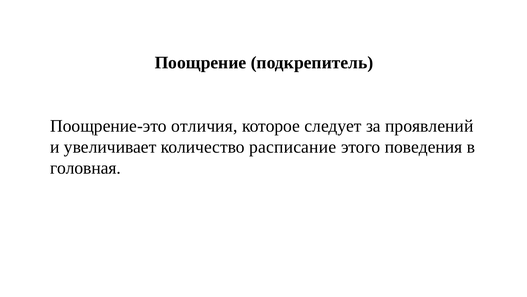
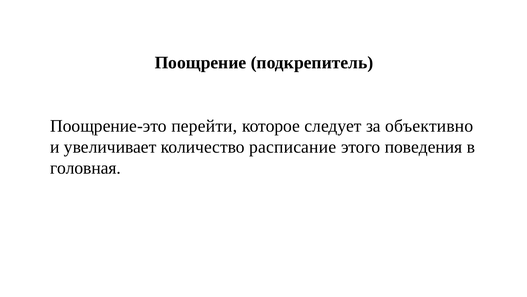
отличия: отличия -> перейти (204, 126)
проявлений: проявлений -> объективно (429, 126)
